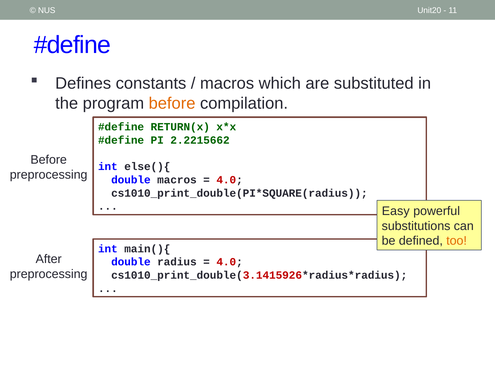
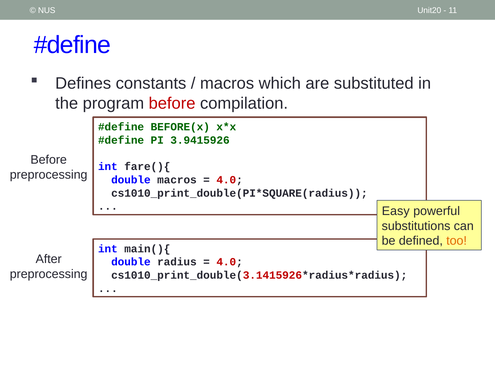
before colour: orange -> red (172, 103)
RETURN(x: RETURN(x -> BEFORE(x (180, 127)
2.2215662: 2.2215662 -> 3.9415926 (200, 140)
else(){: else(){ -> fare(){ (147, 166)
